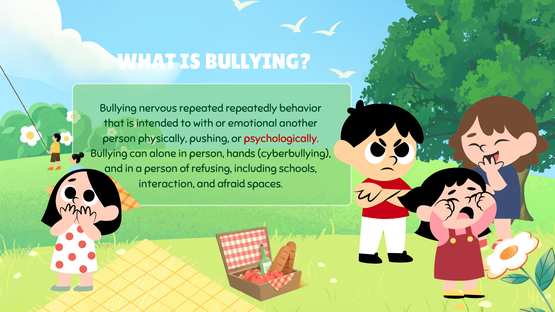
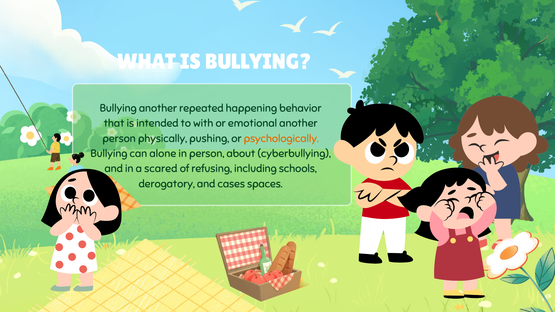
nervous: nervous -> another (158, 108)
repeatedly: repeatedly -> happening (251, 108)
psychologically colour: red -> orange (281, 139)
hands: hands -> about (241, 154)
person: person -> scared (161, 169)
interaction: interaction -> derogatory (167, 184)
afraid: afraid -> cases (231, 184)
